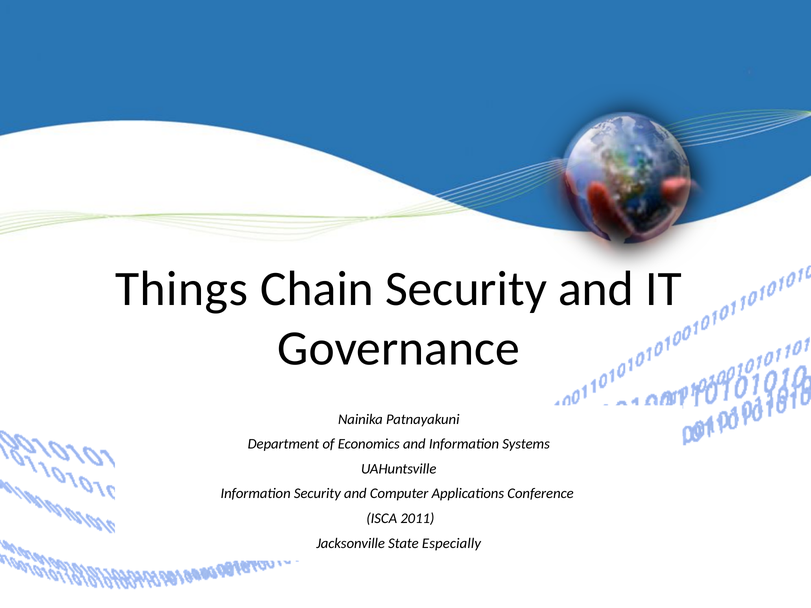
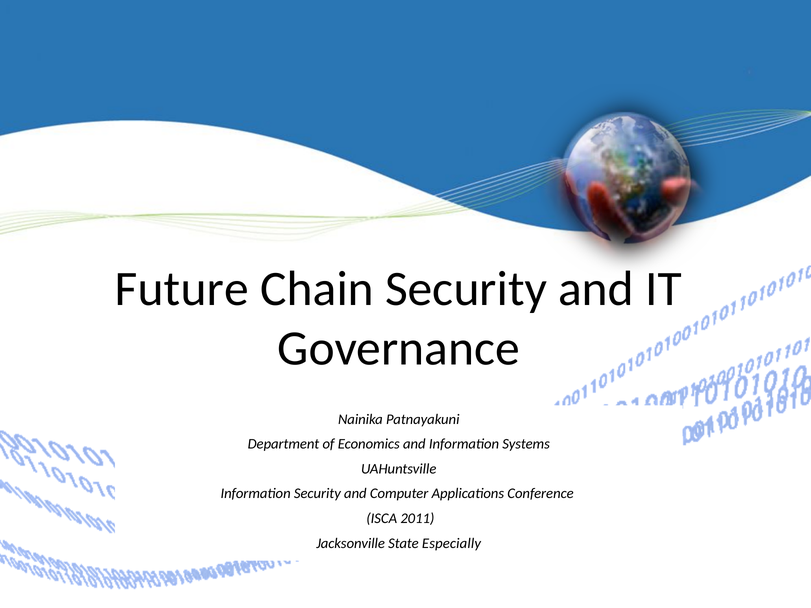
Things: Things -> Future (182, 289)
